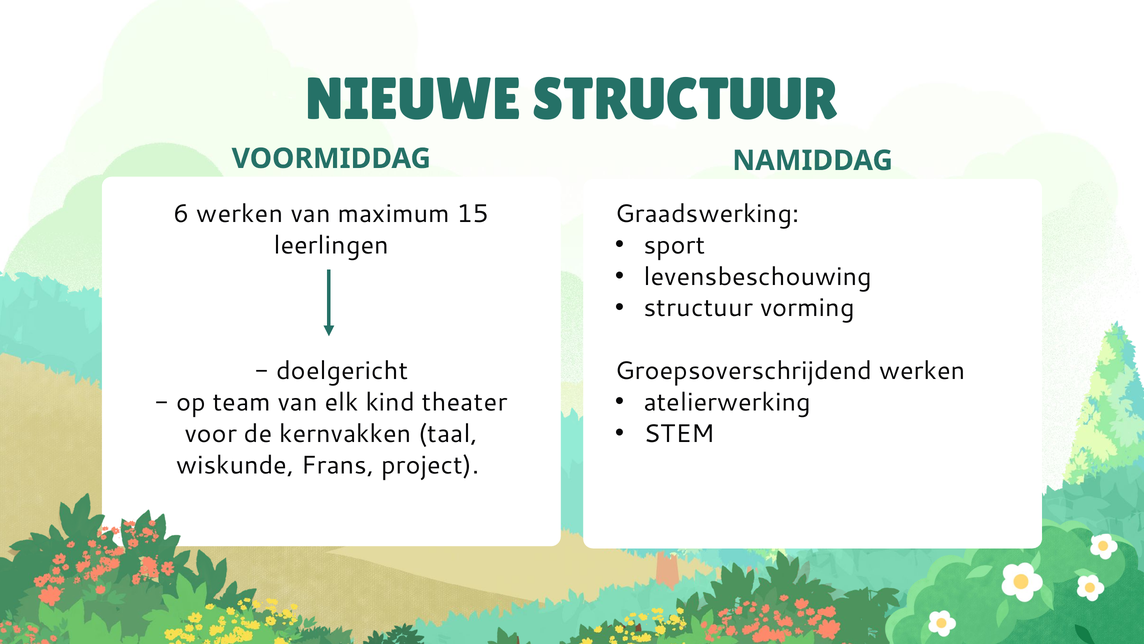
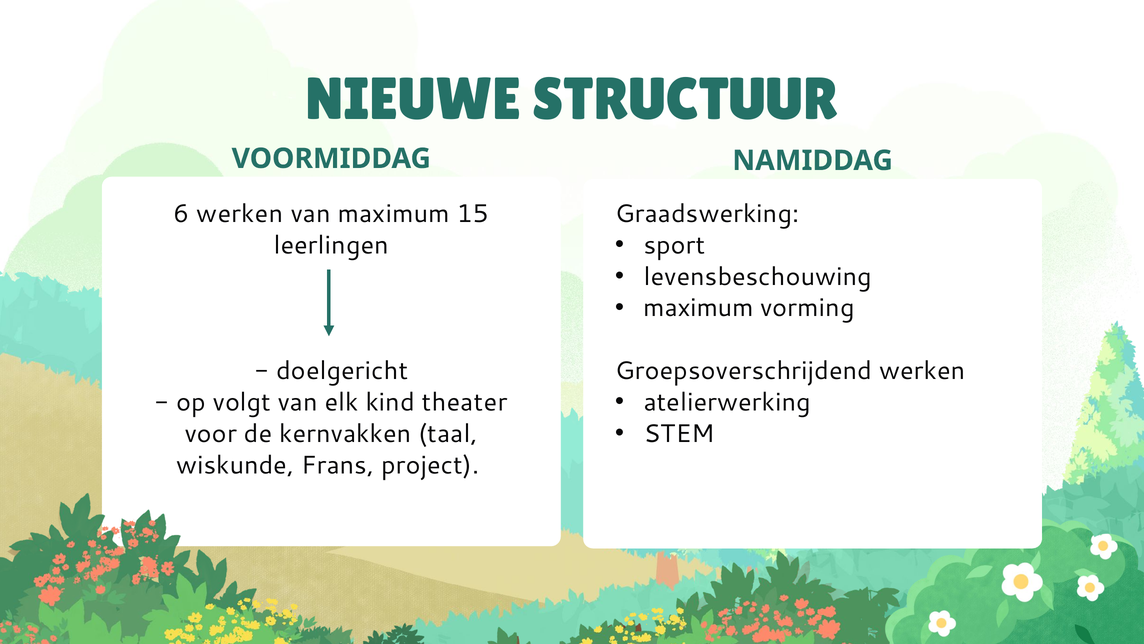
structuur: structuur -> maximum (699, 308)
team: team -> volgt (242, 402)
